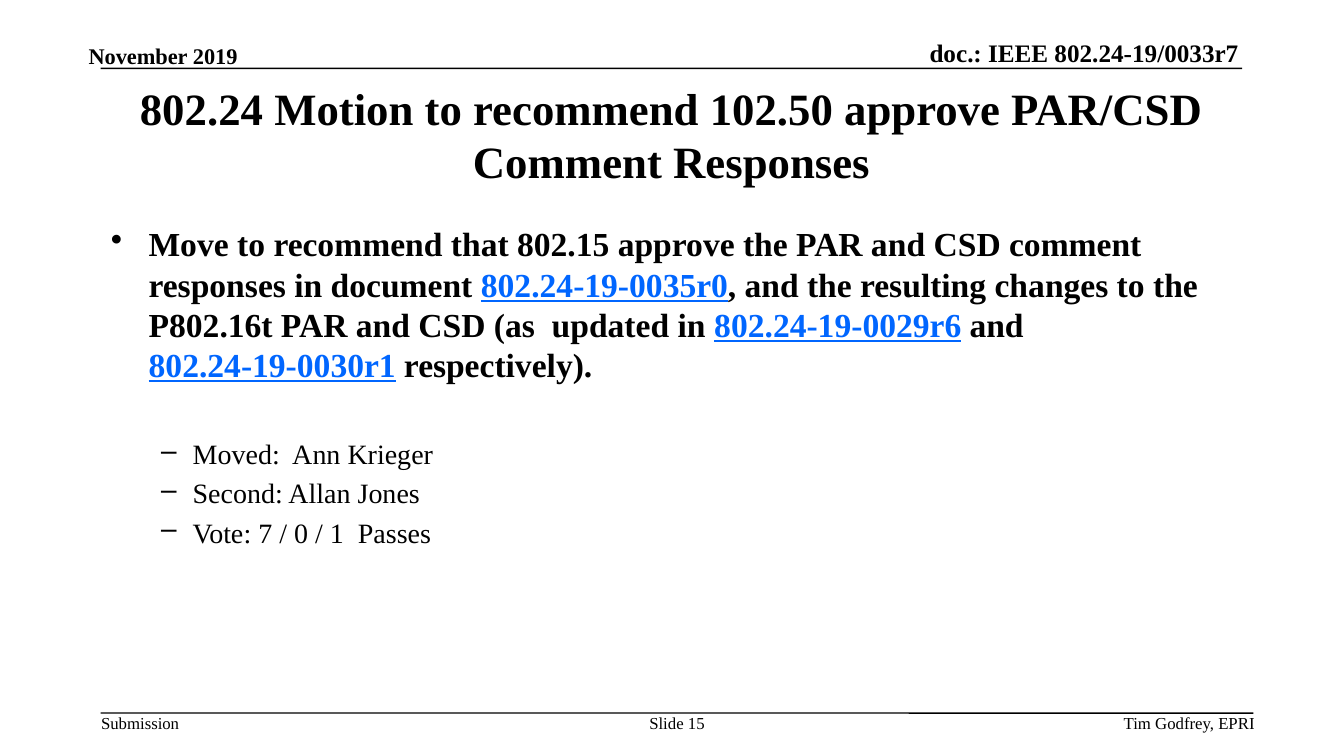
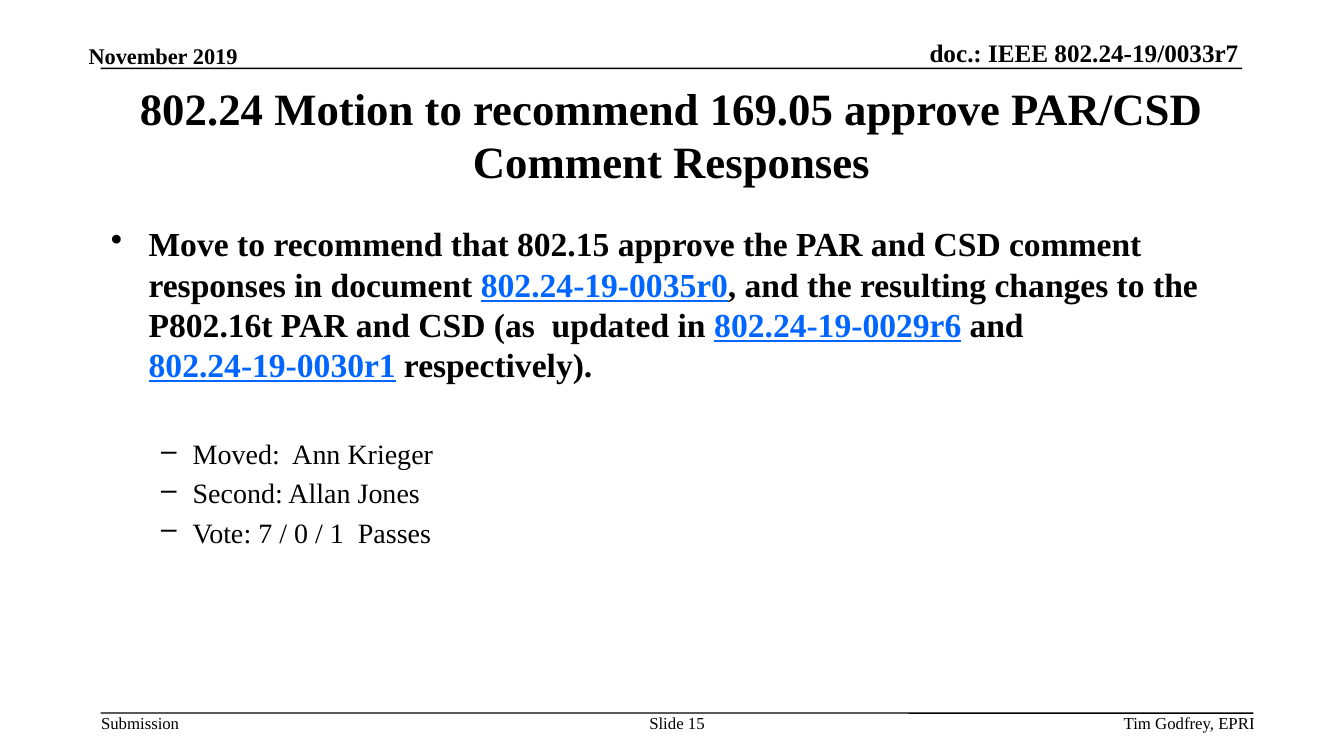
102.50: 102.50 -> 169.05 (771, 111)
